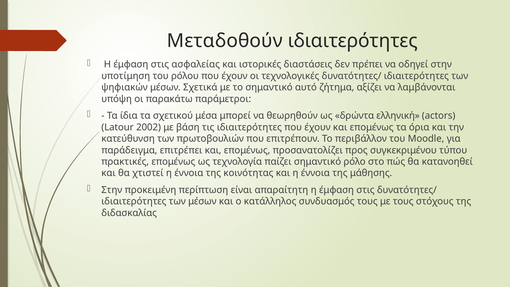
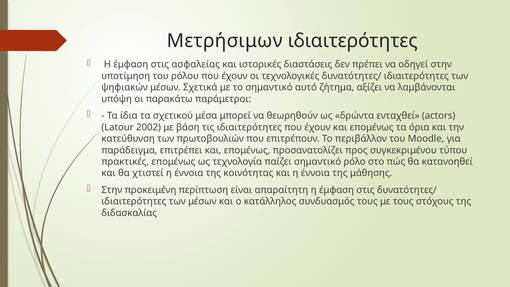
Μεταδοθούν: Μεταδοθούν -> Μετρήσιμων (225, 41)
ελληνική: ελληνική -> ενταχθεί (398, 116)
